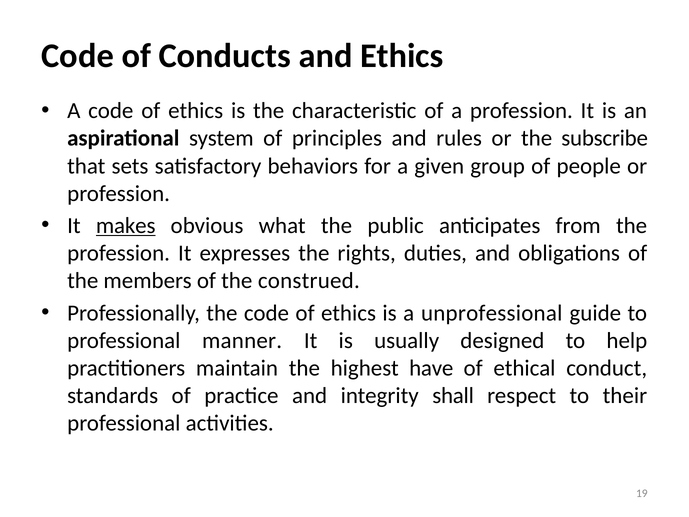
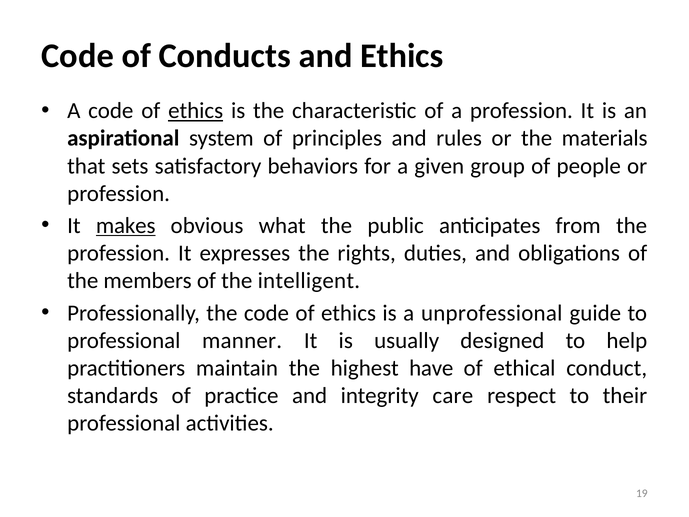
ethics underline: none -> present (196, 111)
subscribe: subscribe -> materials (605, 138)
construed: construed -> intelligent (309, 281)
shall: shall -> care (453, 395)
